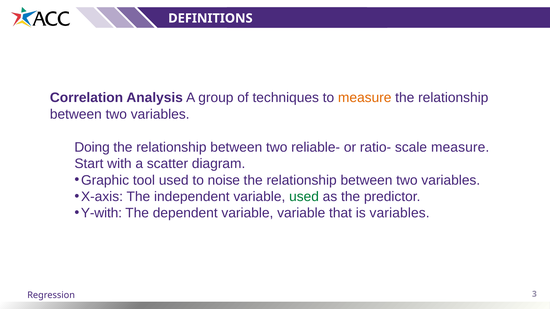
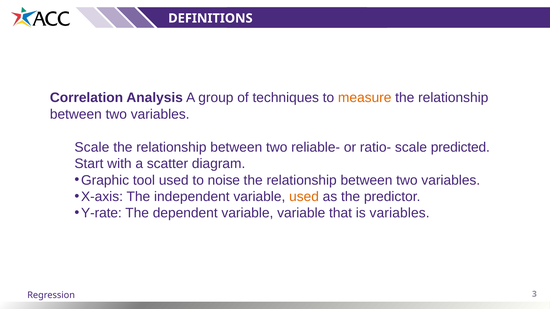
Doing: Doing -> Scale (92, 147)
scale measure: measure -> predicted (460, 147)
used colour: green -> orange (304, 197)
Y-with: Y-with -> Y-rate (101, 213)
